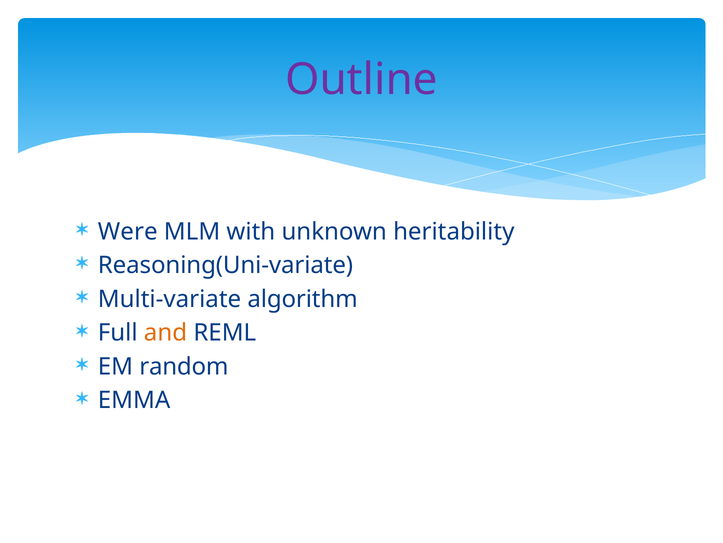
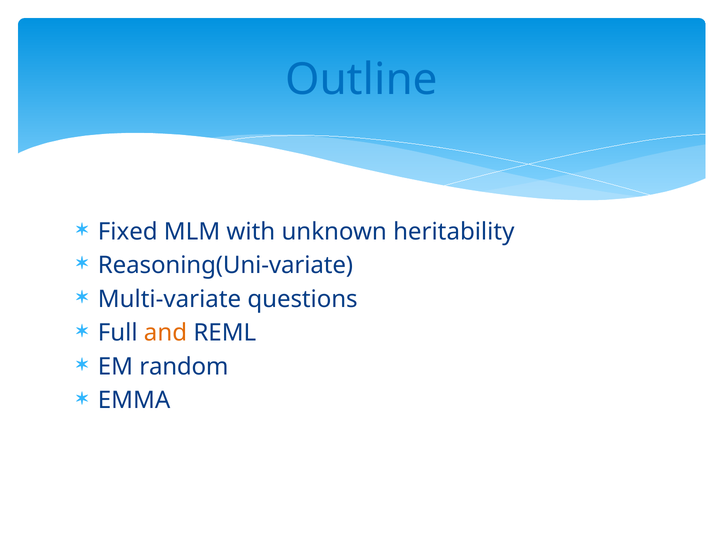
Outline colour: purple -> blue (361, 79)
Were: Were -> Fixed (128, 231)
algorithm: algorithm -> questions (303, 299)
